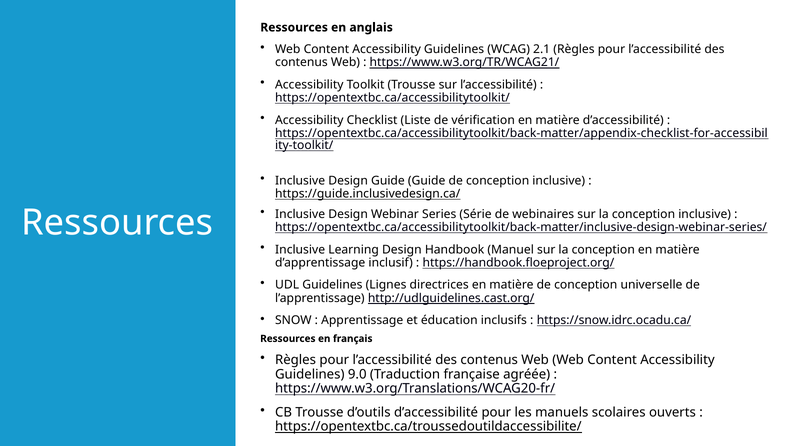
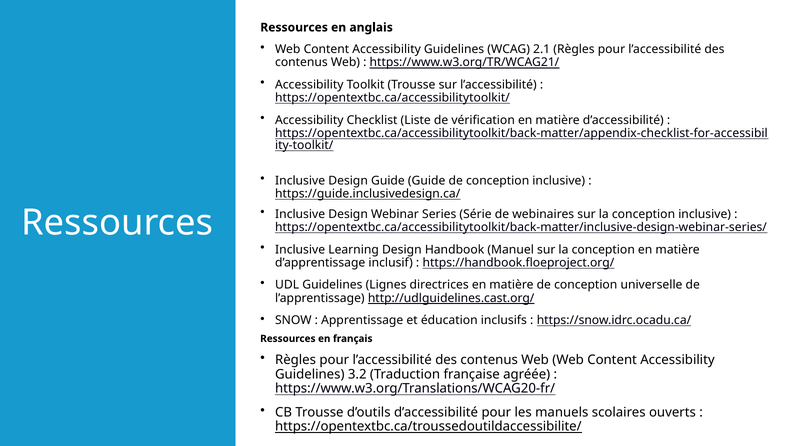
9.0: 9.0 -> 3.2 (357, 374)
